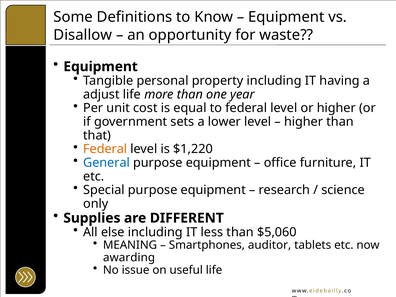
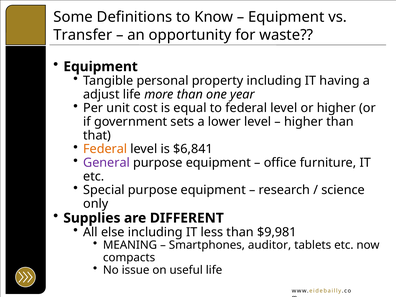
Disallow: Disallow -> Transfer (83, 35)
$1,220: $1,220 -> $6,841 (193, 149)
General colour: blue -> purple (106, 163)
$5,060: $5,060 -> $9,981 (277, 232)
awarding: awarding -> compacts (129, 258)
